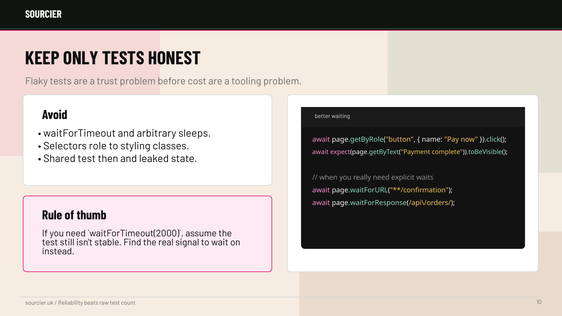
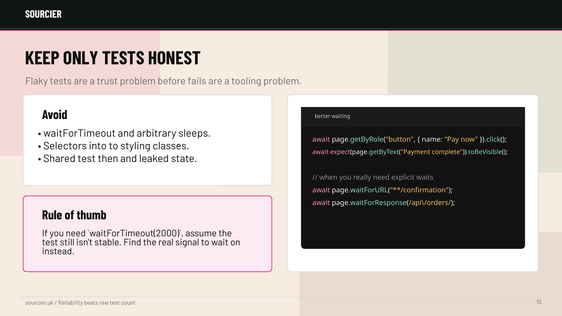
cost: cost -> fails (197, 81)
role: role -> into (98, 146)
